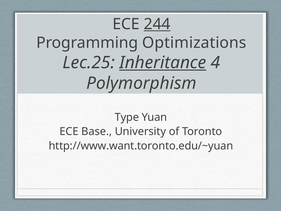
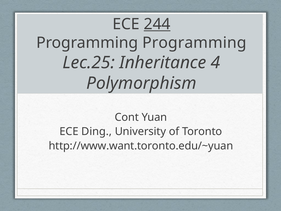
Programming Optimizations: Optimizations -> Programming (194, 43)
Inheritance underline: present -> none (163, 63)
Type: Type -> Cont (127, 117)
Base: Base -> Ding (97, 131)
